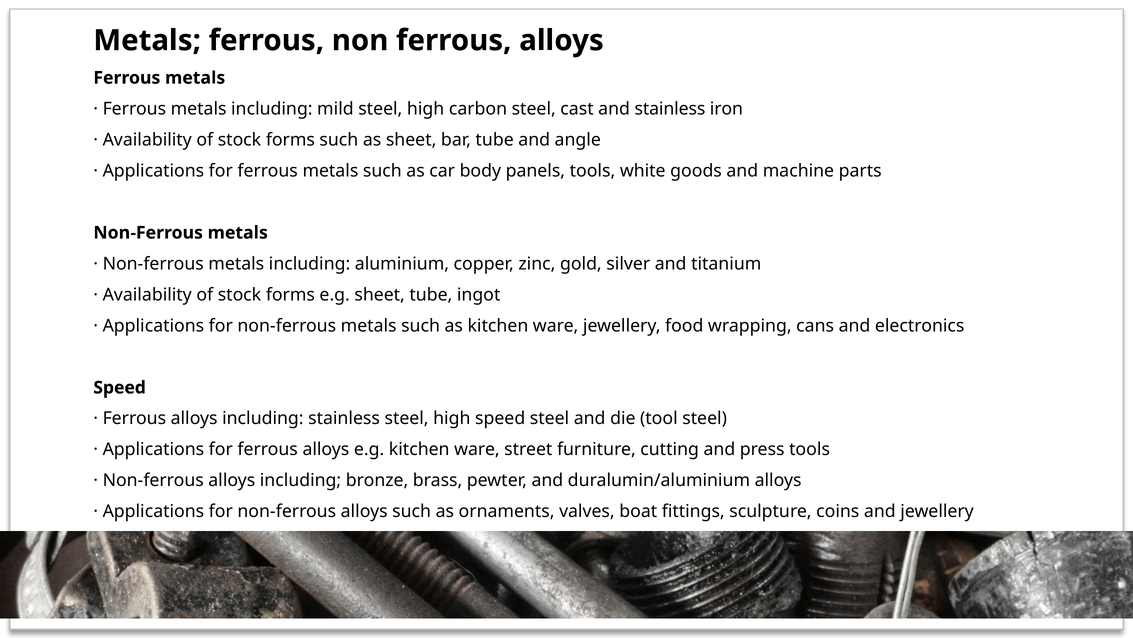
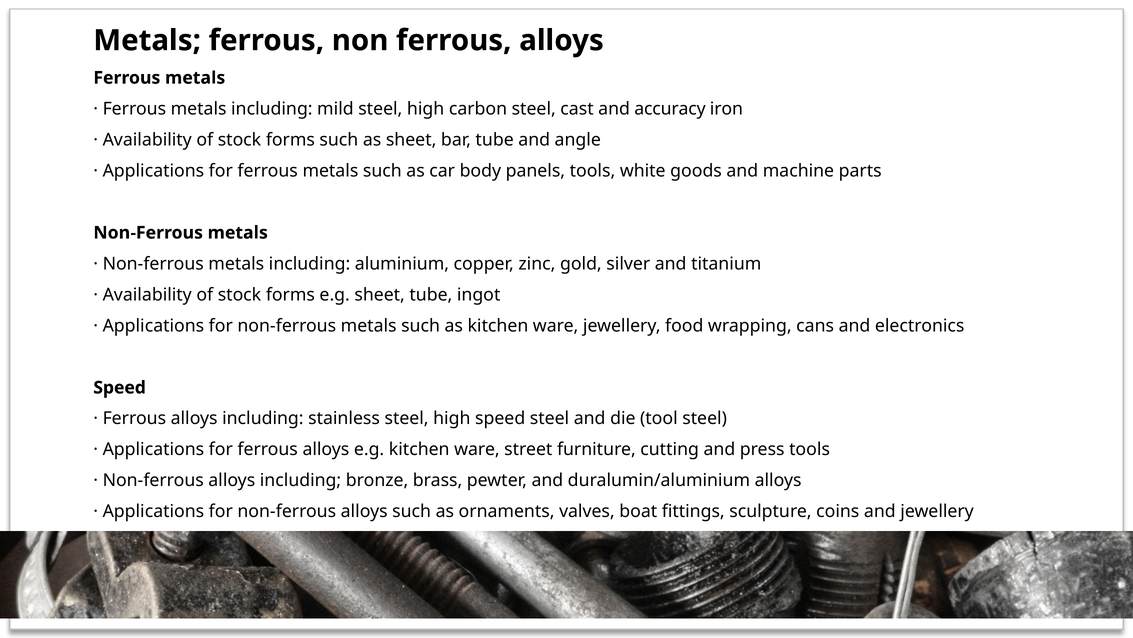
and stainless: stainless -> accuracy (670, 109)
